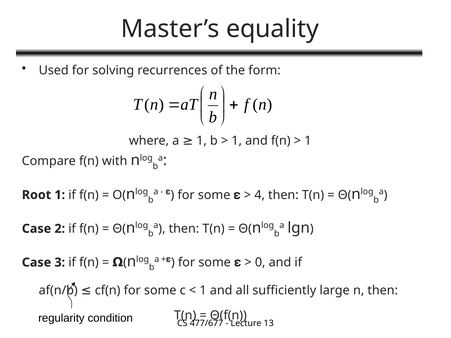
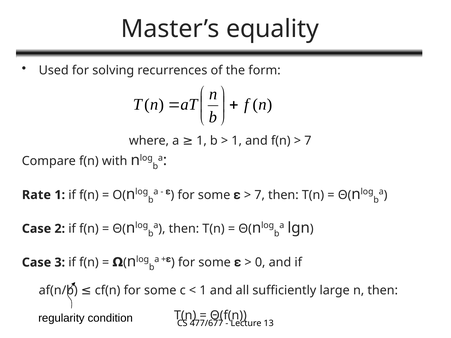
1: 1 -> 7 (308, 141)
4: 4 -> 7 (258, 195)
Root: Root -> Rate (36, 195)
